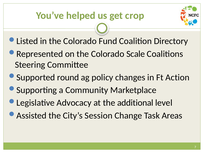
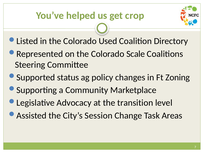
Fund: Fund -> Used (108, 41)
round: round -> status (68, 77)
Action: Action -> Zoning (178, 77)
additional: additional -> transition (135, 103)
